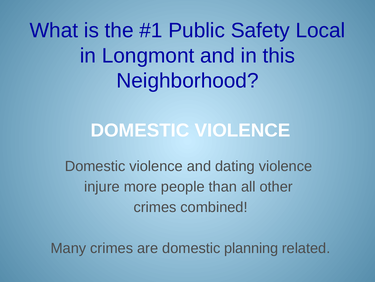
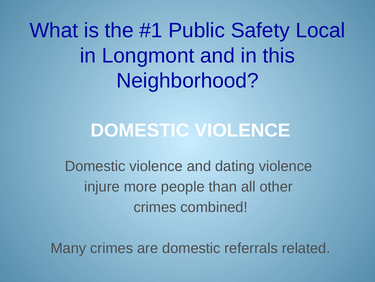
planning: planning -> referrals (251, 248)
